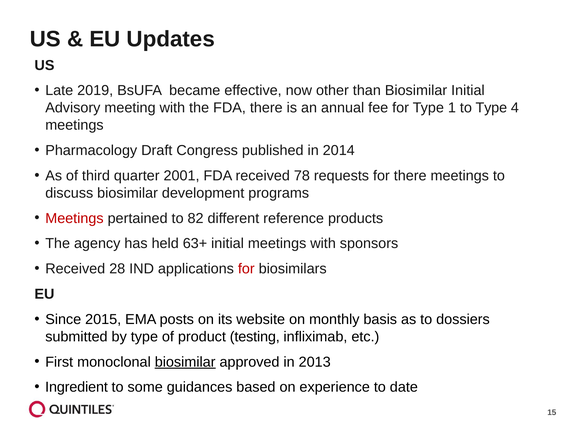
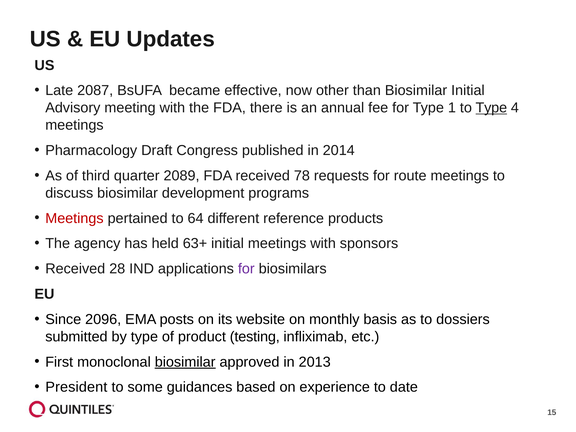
2019: 2019 -> 2087 (95, 91)
Type underline: none -> present (491, 108)
2001: 2001 -> 2089 (182, 176)
for there: there -> route (410, 176)
82: 82 -> 64 (196, 218)
for colour: red -> purple (246, 269)
2015: 2015 -> 2096 (103, 319)
Ingredient: Ingredient -> President (76, 387)
